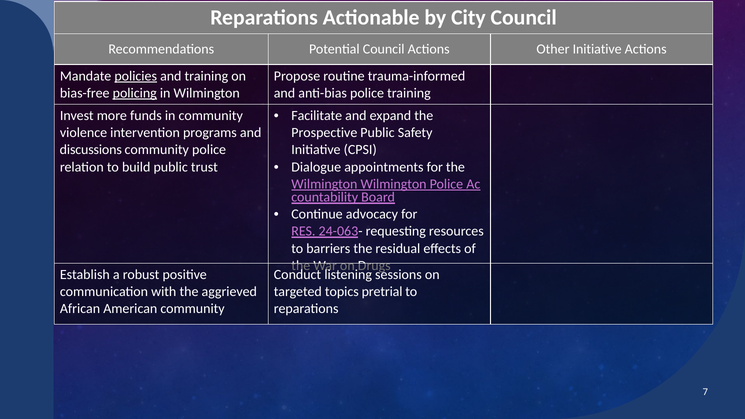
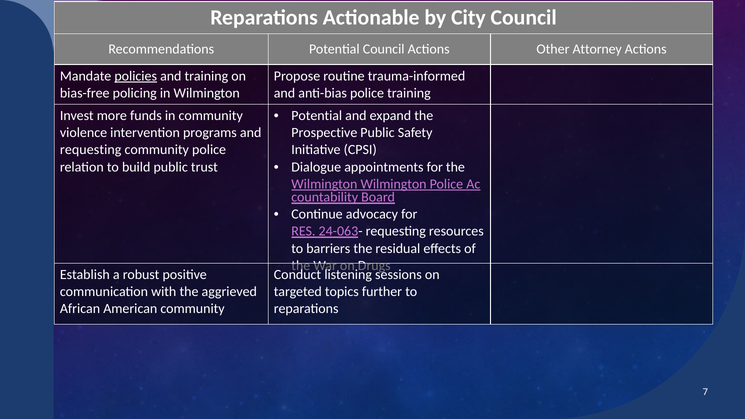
Other Initiative: Initiative -> Attorney (597, 49)
policing underline: present -> none (135, 93)
Facilitate: Facilitate -> Potential (317, 116)
discussions: discussions -> requesting (91, 150)
pretrial: pretrial -> further (382, 292)
